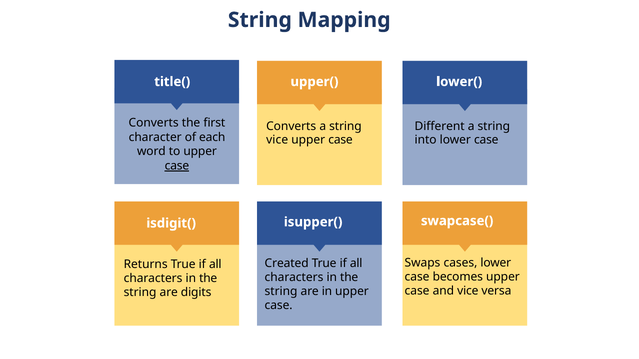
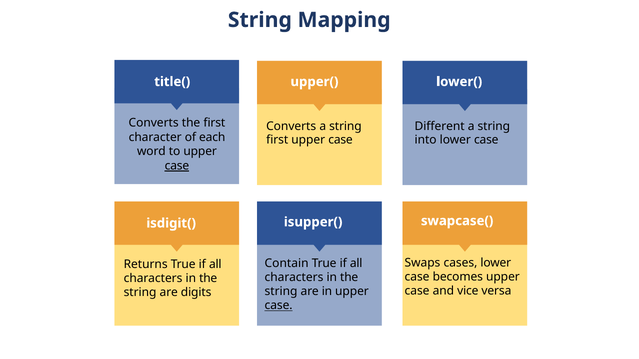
vice: vice -> first (277, 140)
Created: Created -> Contain (287, 264)
case underline: none -> present (279, 306)
